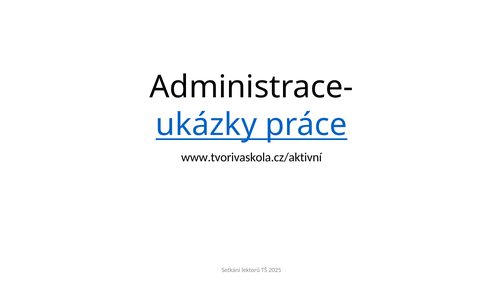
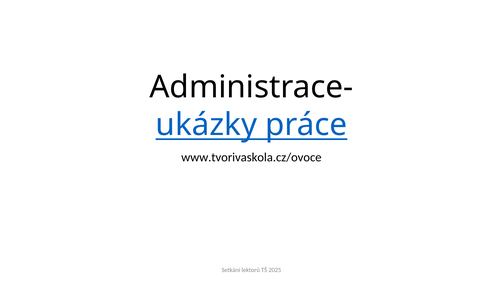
www.tvorivaskola.cz/aktivní: www.tvorivaskola.cz/aktivní -> www.tvorivaskola.cz/ovoce (251, 157)
